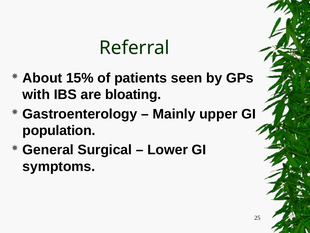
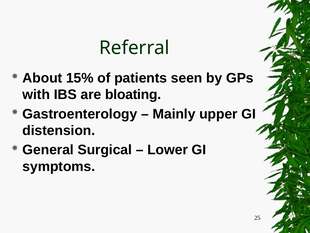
population: population -> distension (59, 130)
